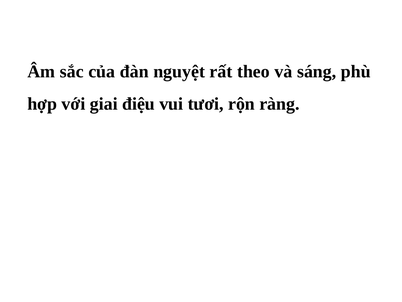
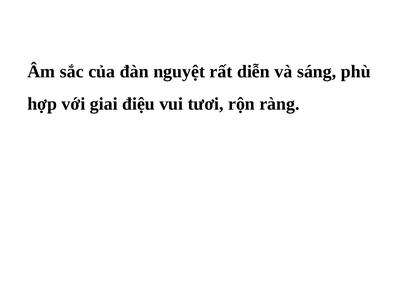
theo: theo -> diễn (253, 72)
